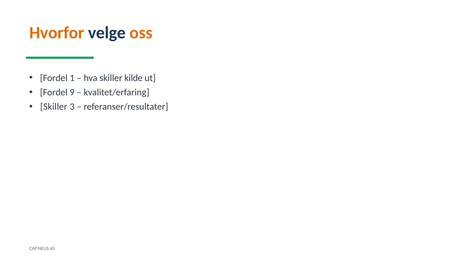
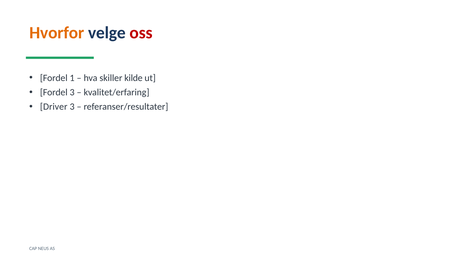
oss colour: orange -> red (141, 33)
Fordel 9: 9 -> 3 (72, 92)
Skiller: Skiller -> Driver (54, 107)
